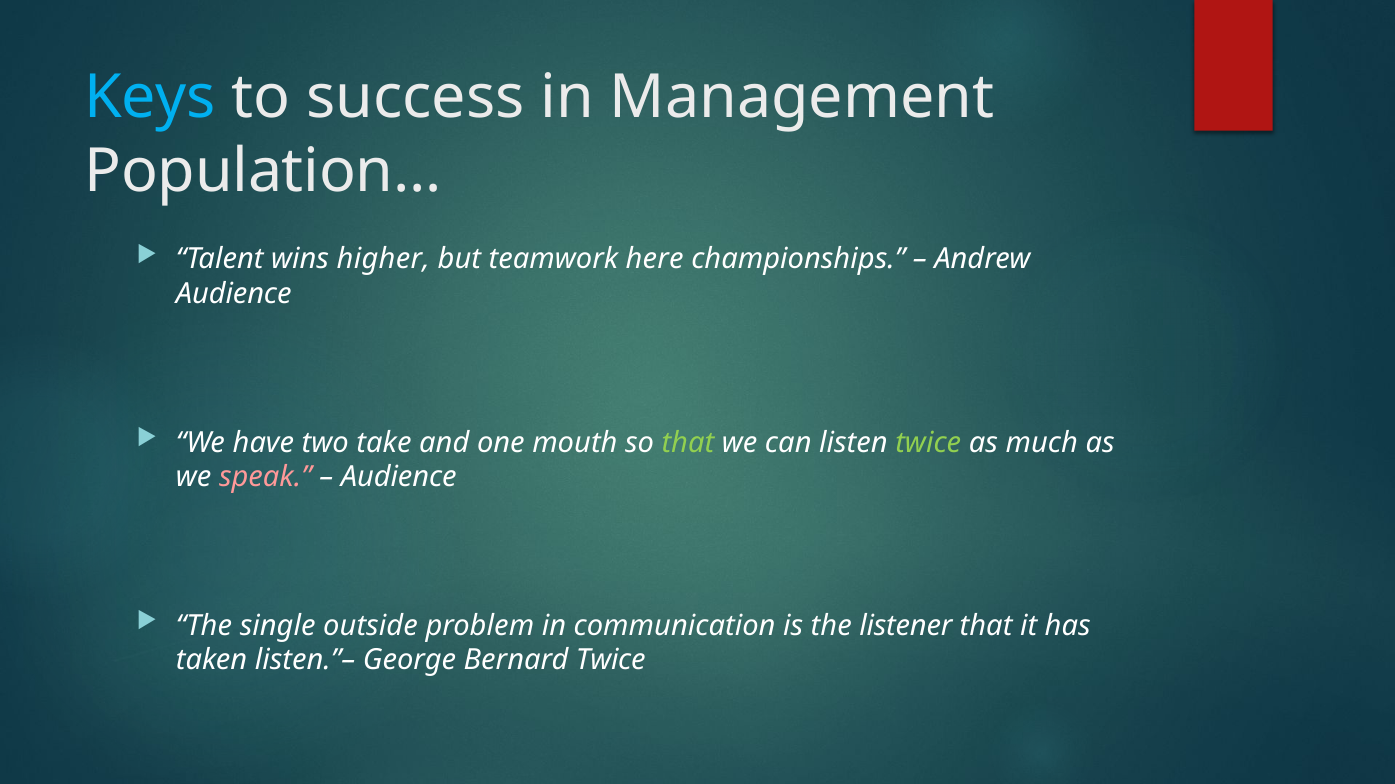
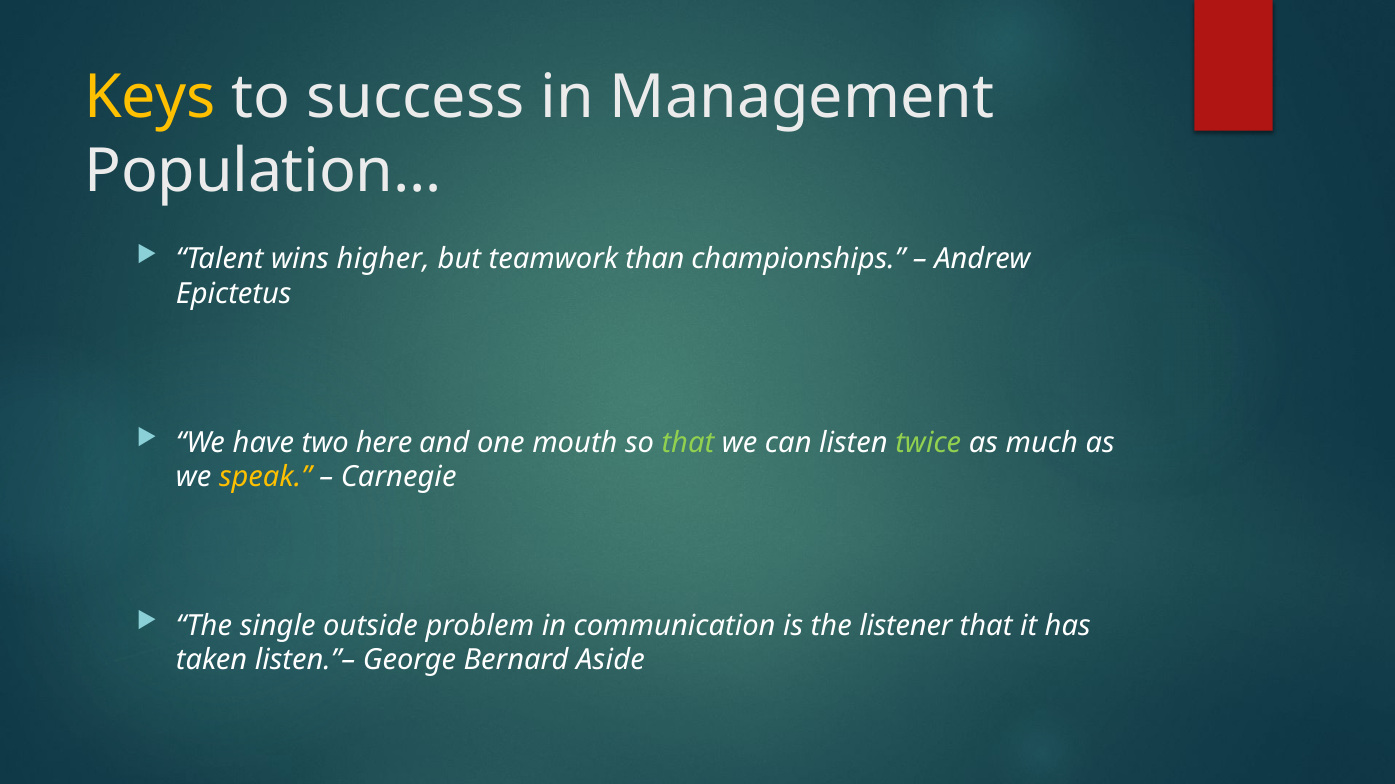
Keys colour: light blue -> yellow (150, 98)
here: here -> than (655, 260)
Audience: Audience -> Epictetus (234, 295)
take: take -> here (384, 443)
speak colour: pink -> yellow (265, 478)
Audience: Audience -> Carnegie (399, 478)
Bernard Twice: Twice -> Aside (611, 661)
